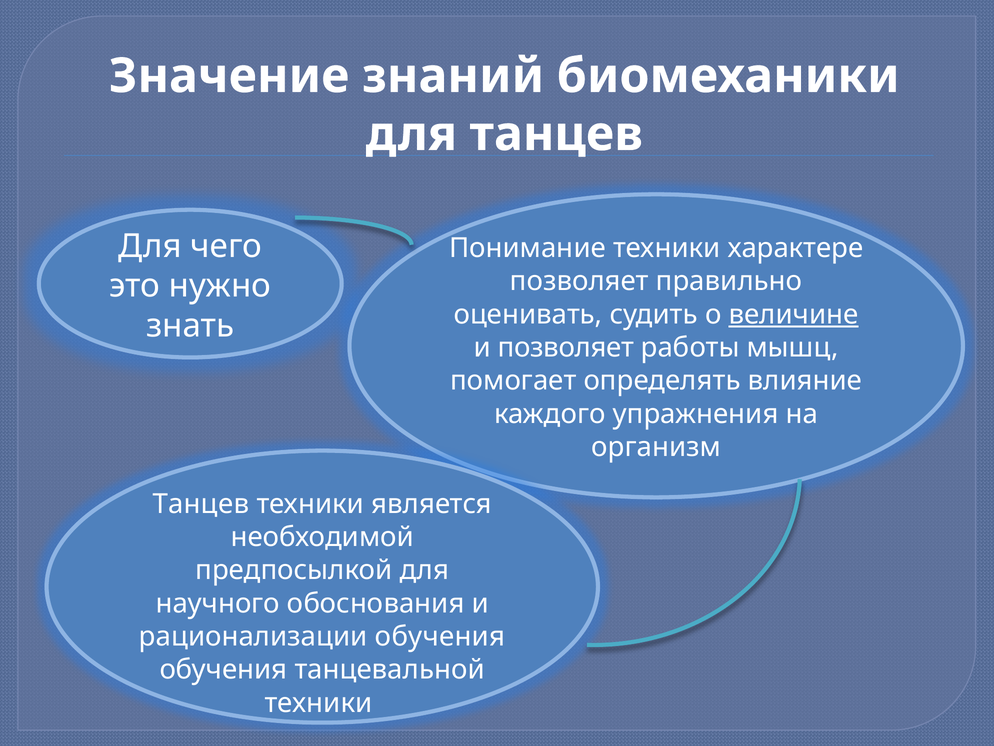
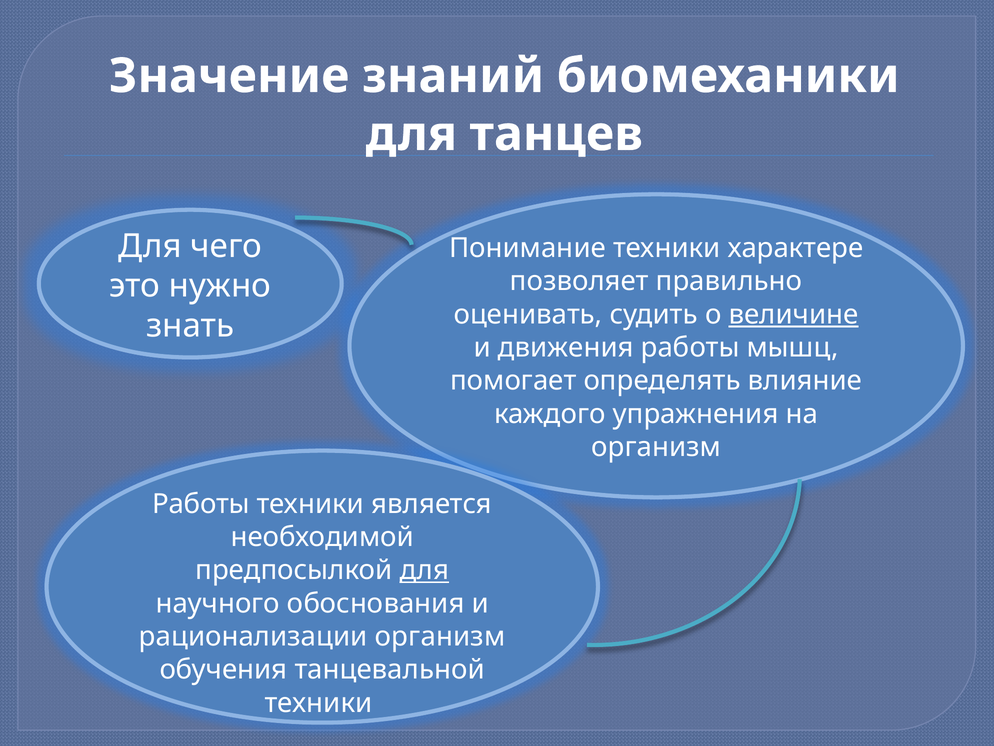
и позволяет: позволяет -> движения (566, 347)
Танцев: Танцев -> Работы (201, 504)
для underline: none -> present (424, 570)
рационализации обучения: обучения -> организм (440, 636)
